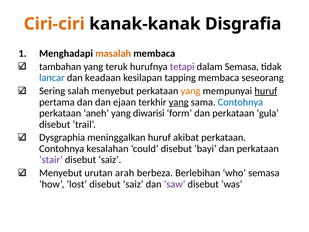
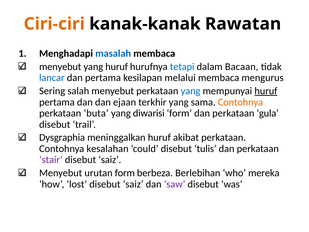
Disgrafia: Disgrafia -> Rawatan (243, 24)
masalah colour: orange -> blue (113, 53)
tambahan: tambahan -> menyebut (60, 67)
yang teruk: teruk -> huruf (117, 67)
tetapi colour: purple -> blue (182, 67)
dalam Semasa: Semasa -> Bacaan (242, 67)
dan keadaan: keadaan -> pertama (103, 78)
tapping: tapping -> melalui (180, 78)
seseorang: seseorang -> mengurus (263, 78)
yang colour: orange -> blue (191, 91)
yang underline: present -> none (179, 102)
Contohnya colour: blue -> orange (240, 102)
aneh: aneh -> buta (96, 113)
bayi: bayi -> tulis (205, 149)
urutan arah: arah -> form (125, 173)
who semasa: semasa -> mereka (264, 173)
